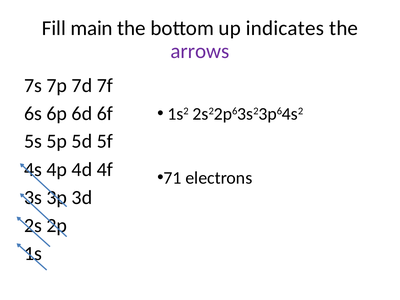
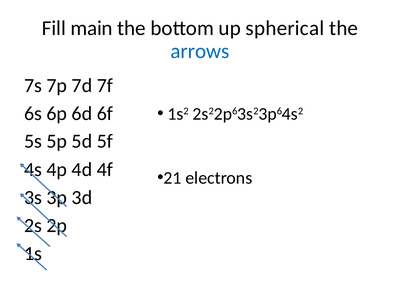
indicates: indicates -> spherical (285, 28)
arrows colour: purple -> blue (200, 51)
71: 71 -> 21 (172, 178)
